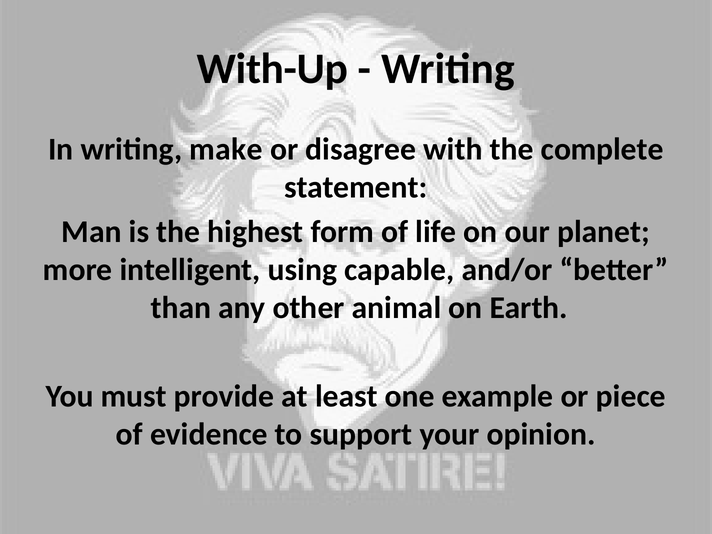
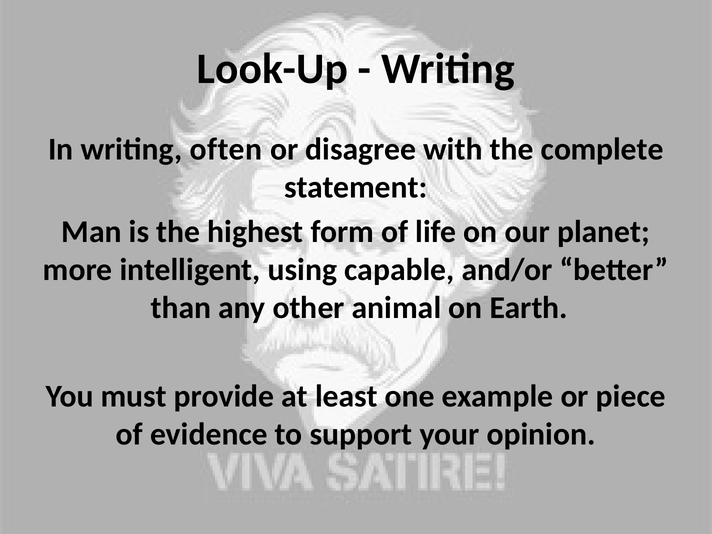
With-Up: With-Up -> Look-Up (272, 69)
make: make -> often (226, 149)
